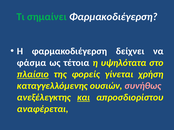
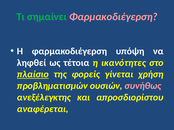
Φαρμακοδιέγερση colour: white -> pink (113, 17)
δείχνει: δείχνει -> υπόψη (130, 51)
φάσμα: φάσμα -> ληφθεί (32, 63)
υψηλότατα: υψηλότατα -> ικανότητες (123, 63)
καταγγελλόμενης: καταγγελλόμενης -> προβληματισμών (52, 86)
και underline: present -> none (84, 98)
